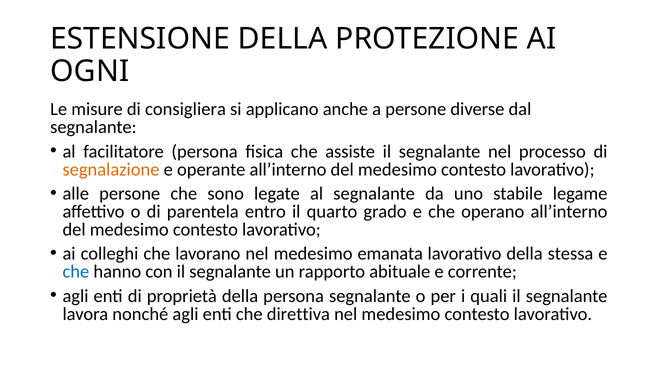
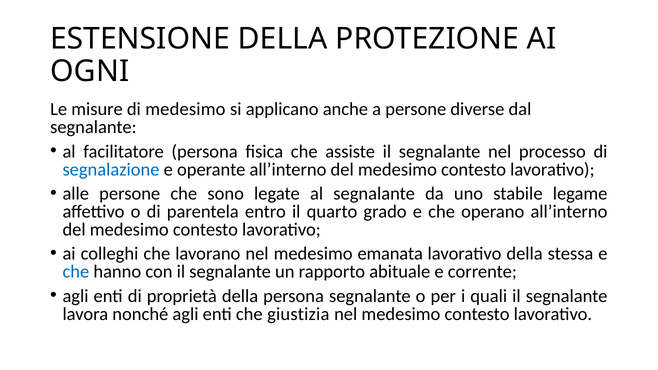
di consigliera: consigliera -> medesimo (185, 109)
segnalazione colour: orange -> blue (111, 169)
direttiva: direttiva -> giustizia (298, 314)
